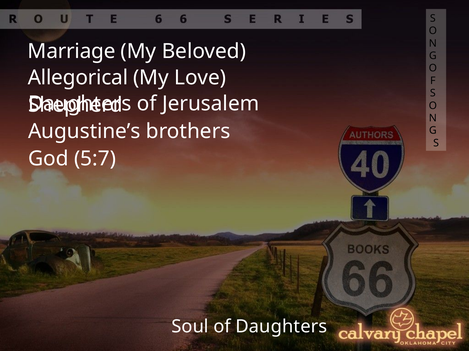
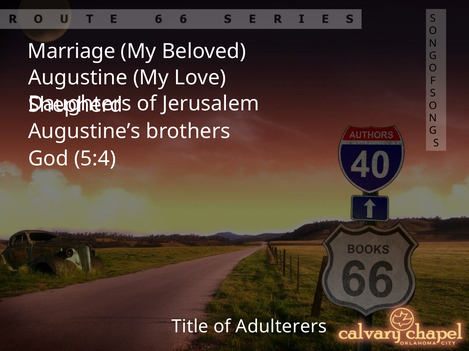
Allegorical: Allegorical -> Augustine (78, 78)
5:7: 5:7 -> 5:4 (95, 159)
Soul: Soul -> Title (190, 327)
of Daughters: Daughters -> Adulterers (281, 327)
